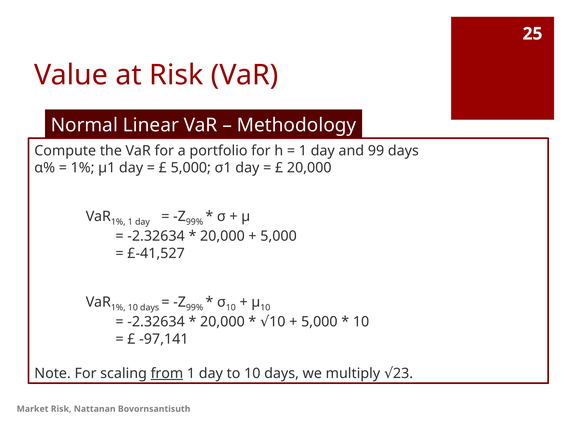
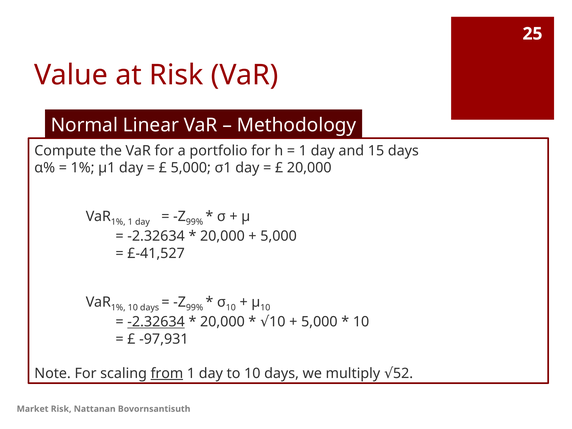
99: 99 -> 15 (376, 151)
-2.32634 underline: none -> present (156, 322)
-97,141: -97,141 -> -97,931 (164, 339)
23: 23 -> 52 (403, 373)
